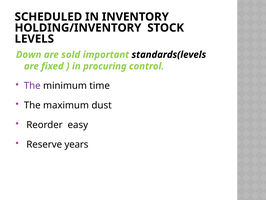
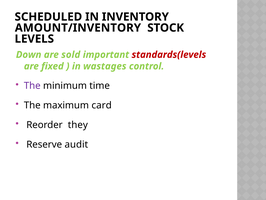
HOLDING/INVENTORY: HOLDING/INVENTORY -> AMOUNT/INVENTORY (78, 28)
standards(levels colour: black -> red (169, 55)
procuring: procuring -> wastages (105, 66)
dust: dust -> card (102, 105)
easy: easy -> they (78, 125)
years: years -> audit (76, 144)
